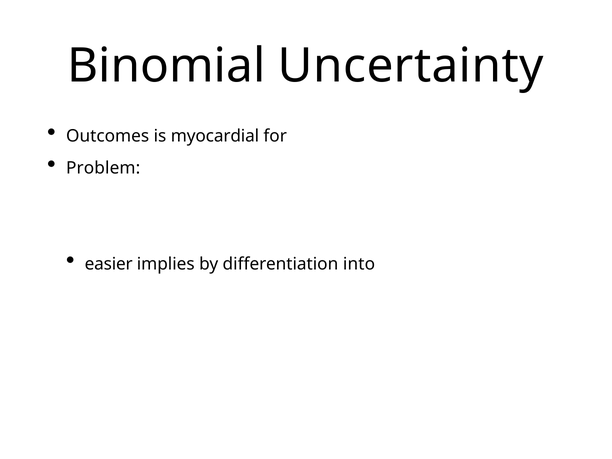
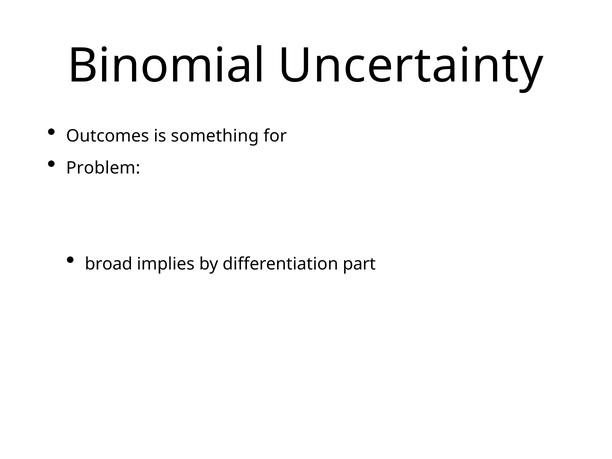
myocardial: myocardial -> something (215, 136)
easier: easier -> broad (109, 264)
into: into -> part (359, 264)
